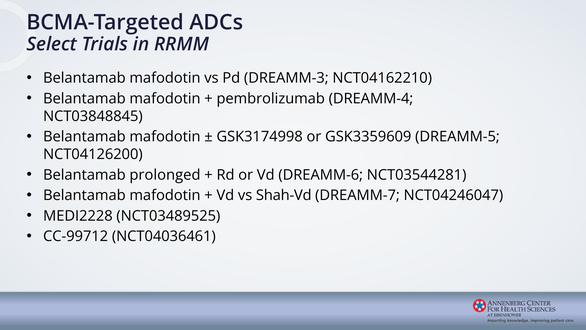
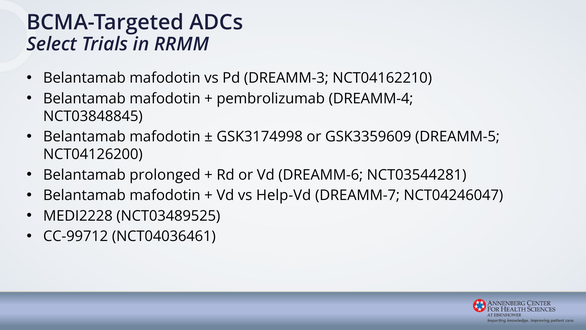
Shah-Vd: Shah-Vd -> Help-Vd (284, 195)
